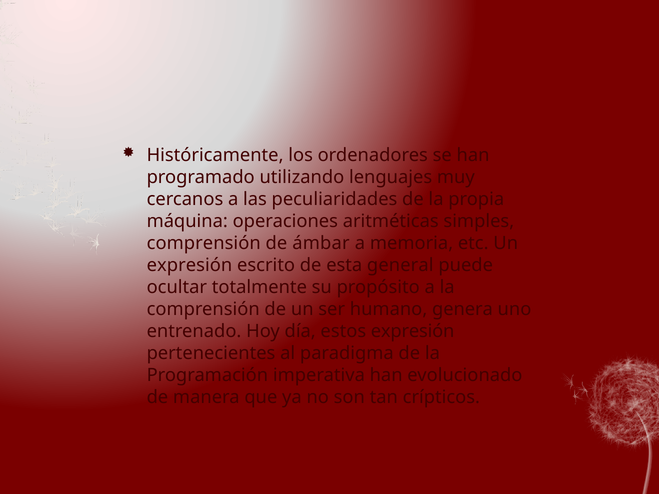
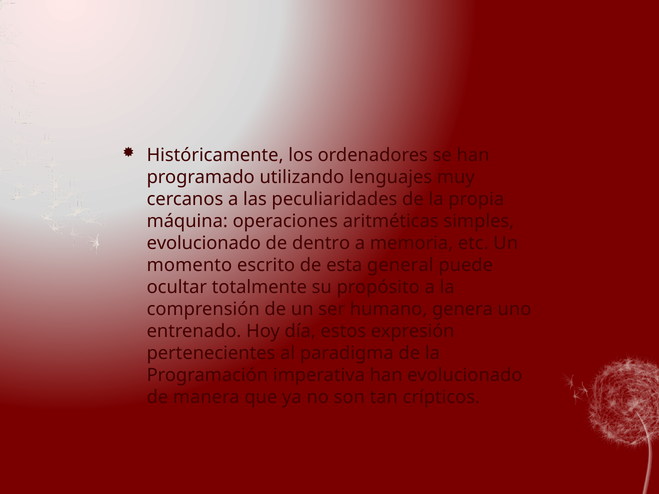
comprensión: comprensión -> evolucionado (204, 243)
ámbar: ámbar -> dentro (321, 243)
expresión: expresión -> momento (189, 265)
